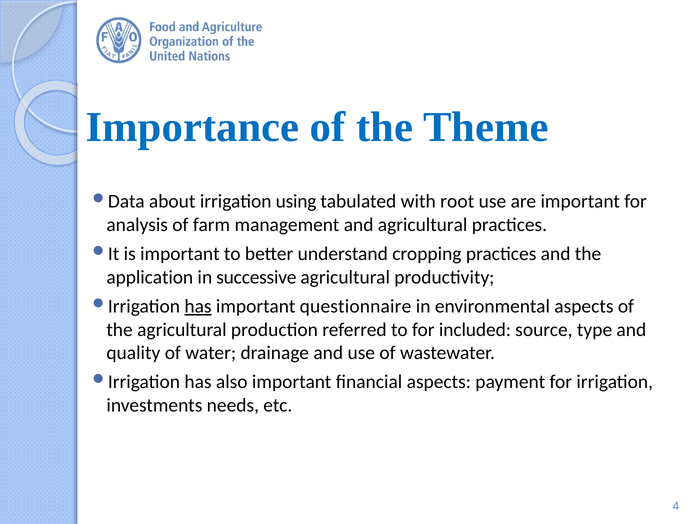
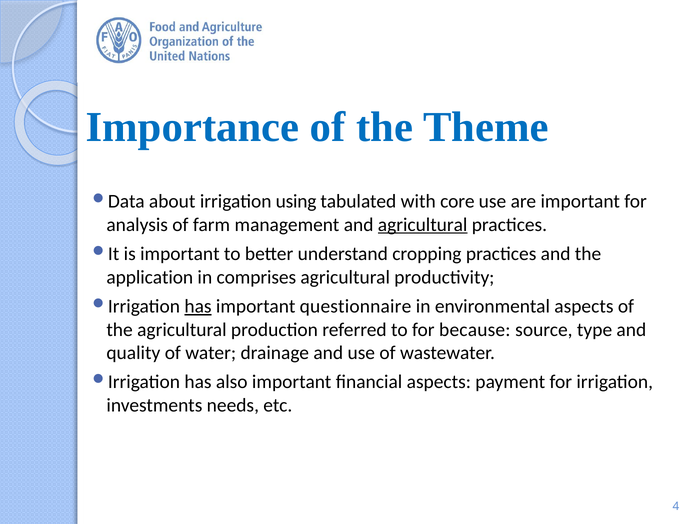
root: root -> core (457, 202)
agricultural underline: none -> present (423, 225)
successive: successive -> comprises (256, 277)
included: included -> because (475, 330)
